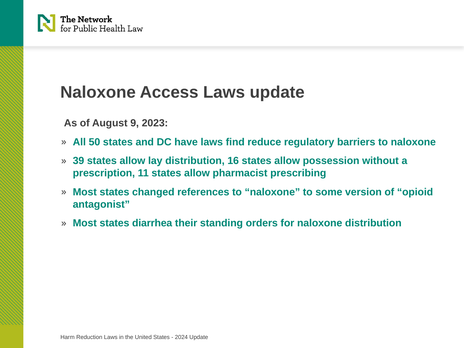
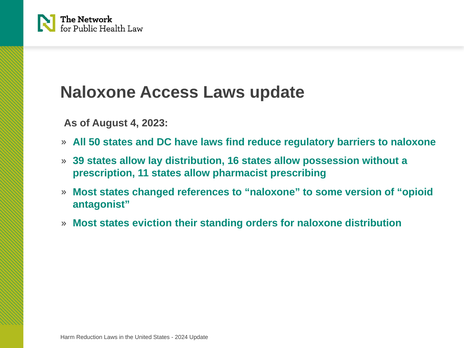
9: 9 -> 4 (135, 123)
diarrhea: diarrhea -> eviction (152, 223)
